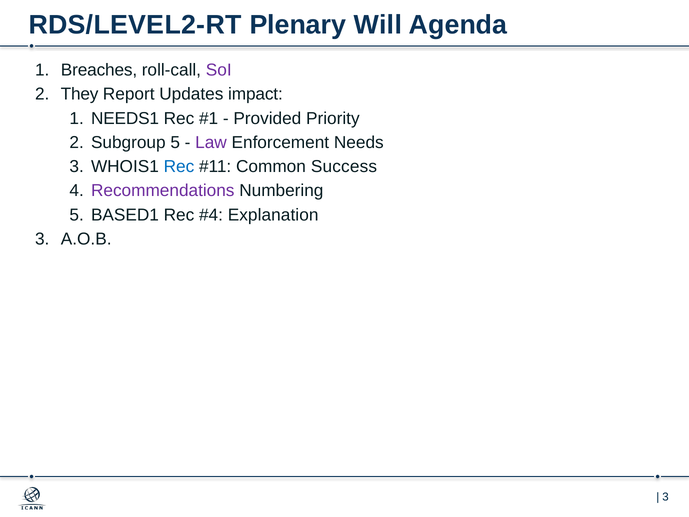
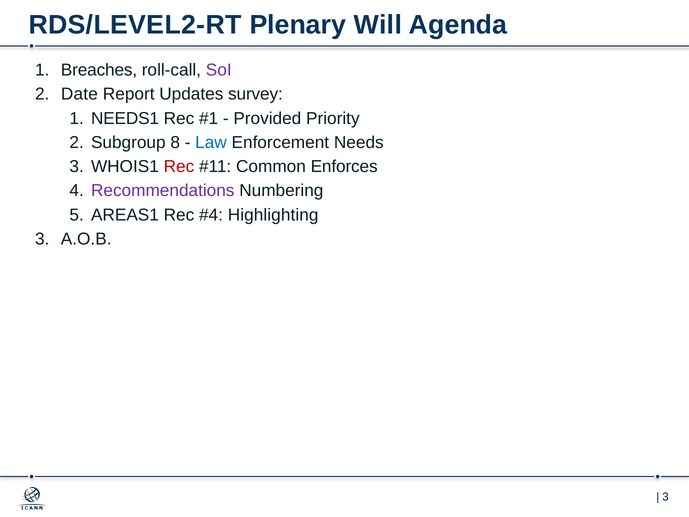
They: They -> Date (79, 94)
impact: impact -> survey (255, 94)
Subgroup 5: 5 -> 8 (175, 142)
Law colour: purple -> blue (211, 142)
Rec colour: blue -> red (179, 167)
Success: Success -> Enforces (344, 167)
BASED1: BASED1 -> AREAS1 (125, 215)
Explanation: Explanation -> Highlighting (273, 215)
